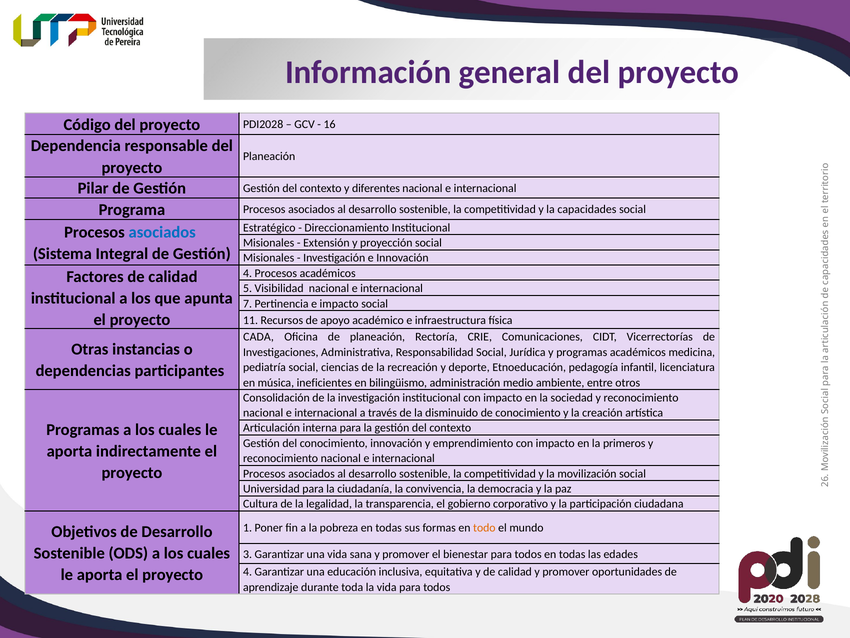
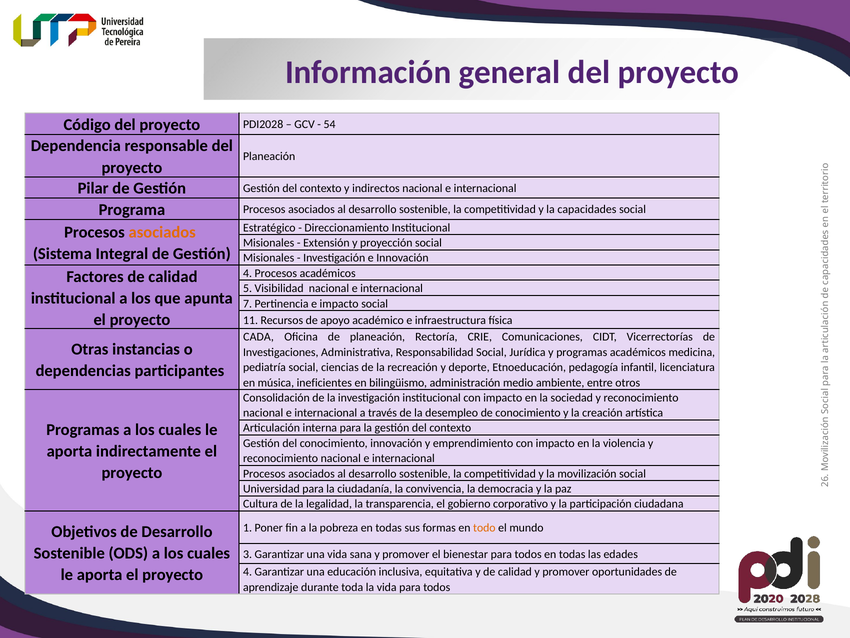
16: 16 -> 54 (330, 124)
diferentes: diferentes -> indirectos (376, 188)
asociados colour: blue -> orange (162, 232)
disminuido: disminuido -> desempleo (452, 413)
primeros: primeros -> violencia (624, 443)
